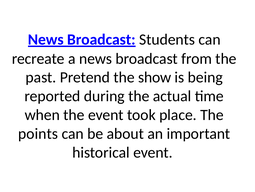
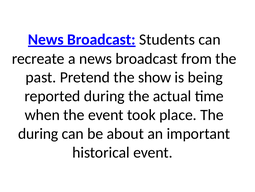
points: points -> during (38, 133)
